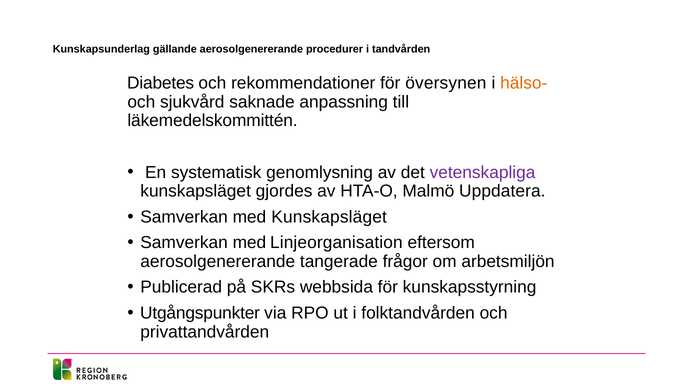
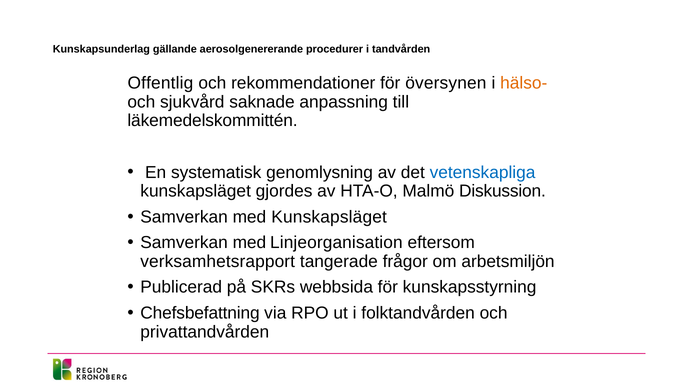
Diabetes: Diabetes -> Offentlig (160, 83)
vetenskapliga colour: purple -> blue (483, 172)
Uppdatera: Uppdatera -> Diskussion (502, 191)
aerosolgenererande: aerosolgenererande -> verksamhetsrapport (218, 262)
Utgångspunkter: Utgångspunkter -> Chefsbefattning (200, 313)
